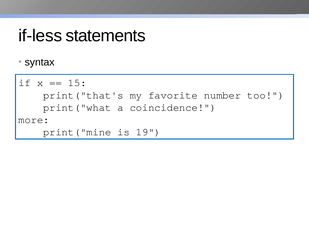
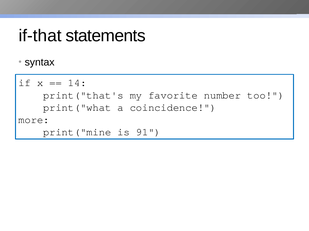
if-less: if-less -> if-that (40, 36)
15: 15 -> 14 (77, 83)
19: 19 -> 91 (148, 133)
